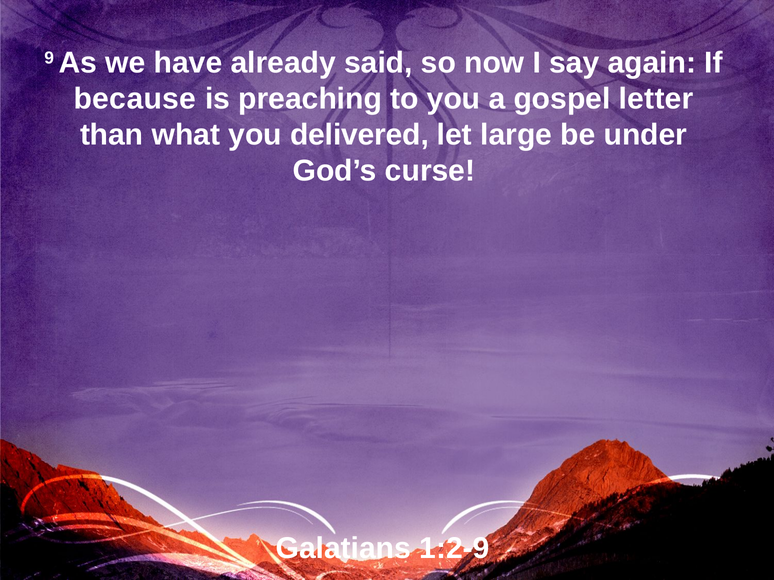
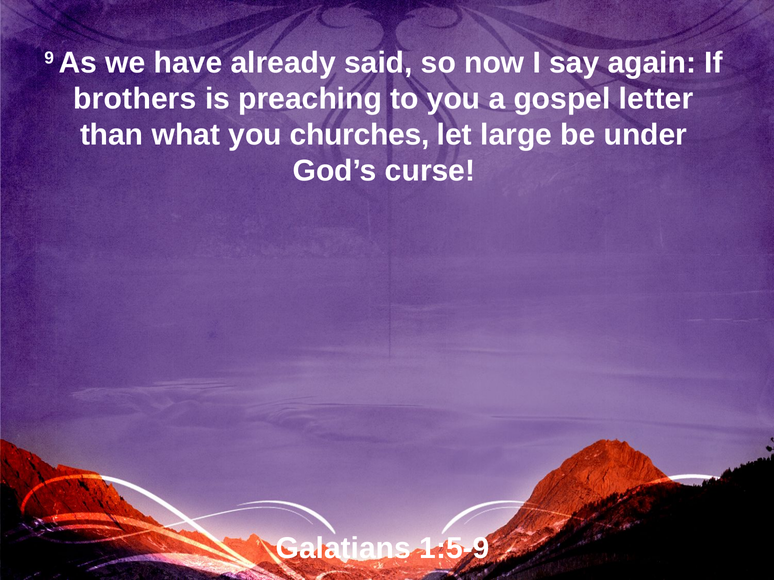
because: because -> brothers (135, 99)
delivered: delivered -> churches (360, 135)
1:2-9: 1:2-9 -> 1:5-9 (454, 549)
